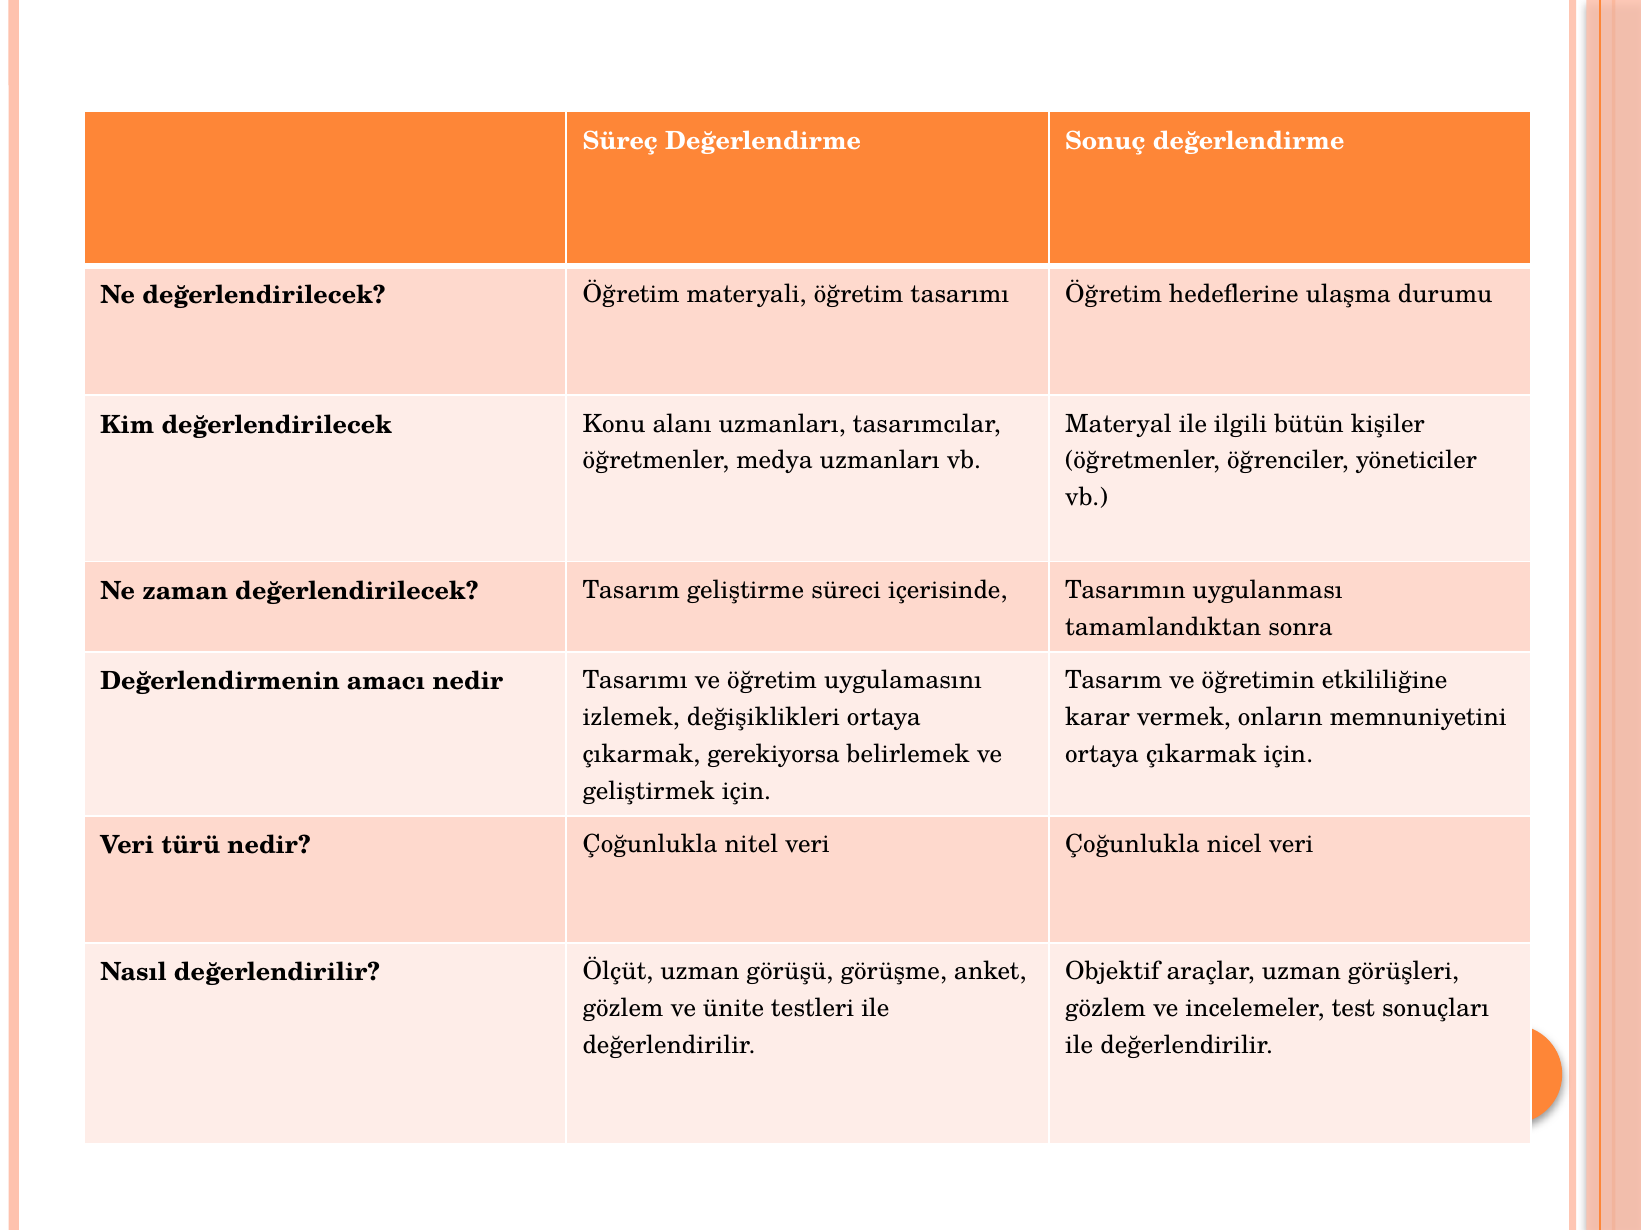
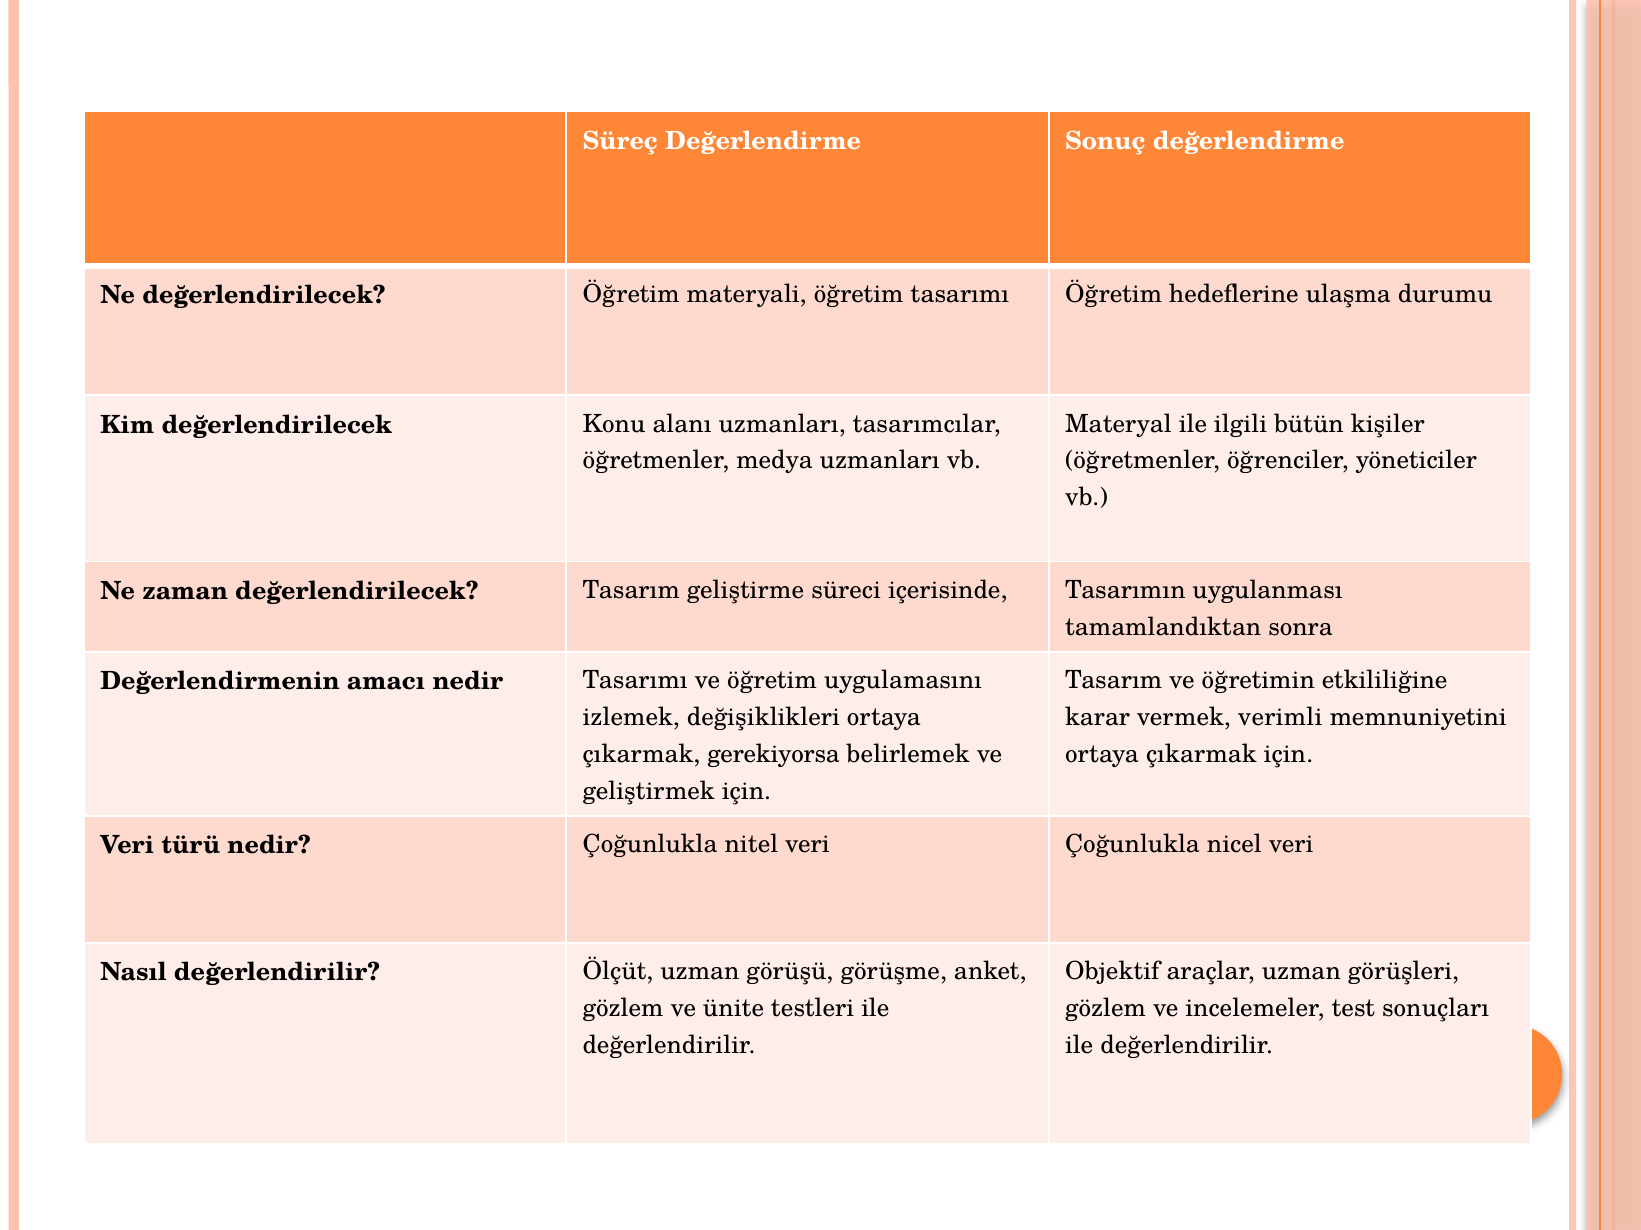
onların: onların -> verimli (1280, 718)
